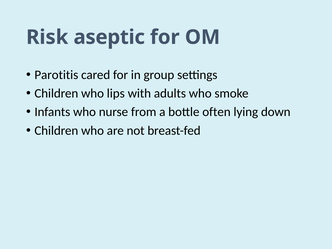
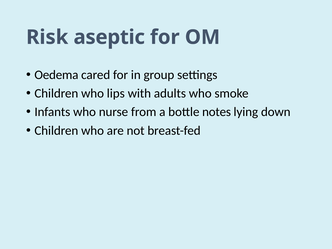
Parotitis: Parotitis -> Oedema (56, 75)
often: often -> notes (217, 112)
